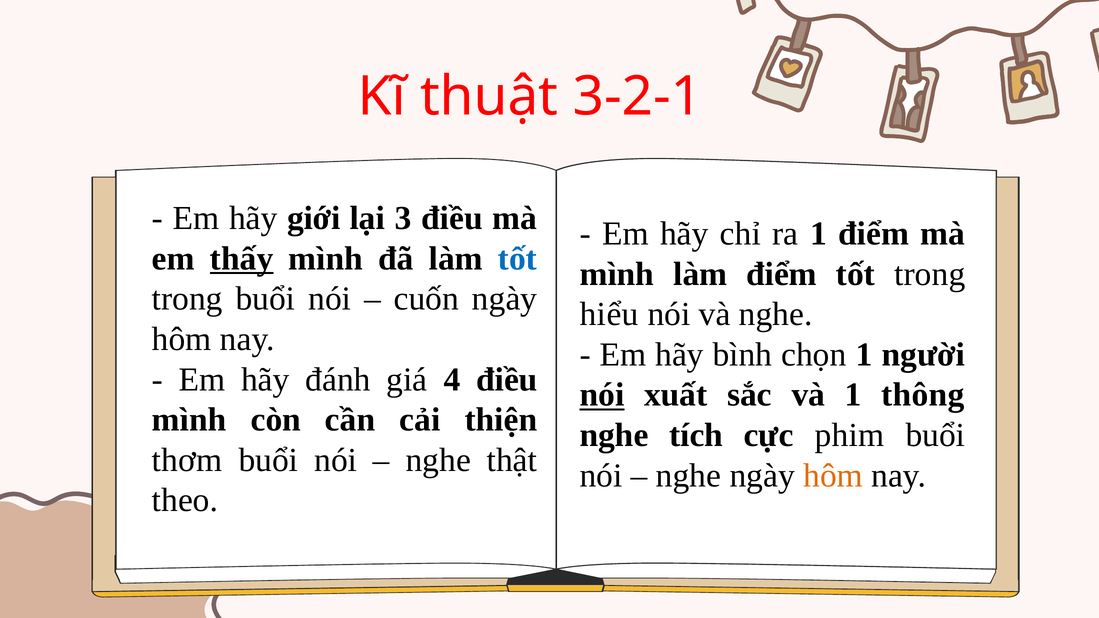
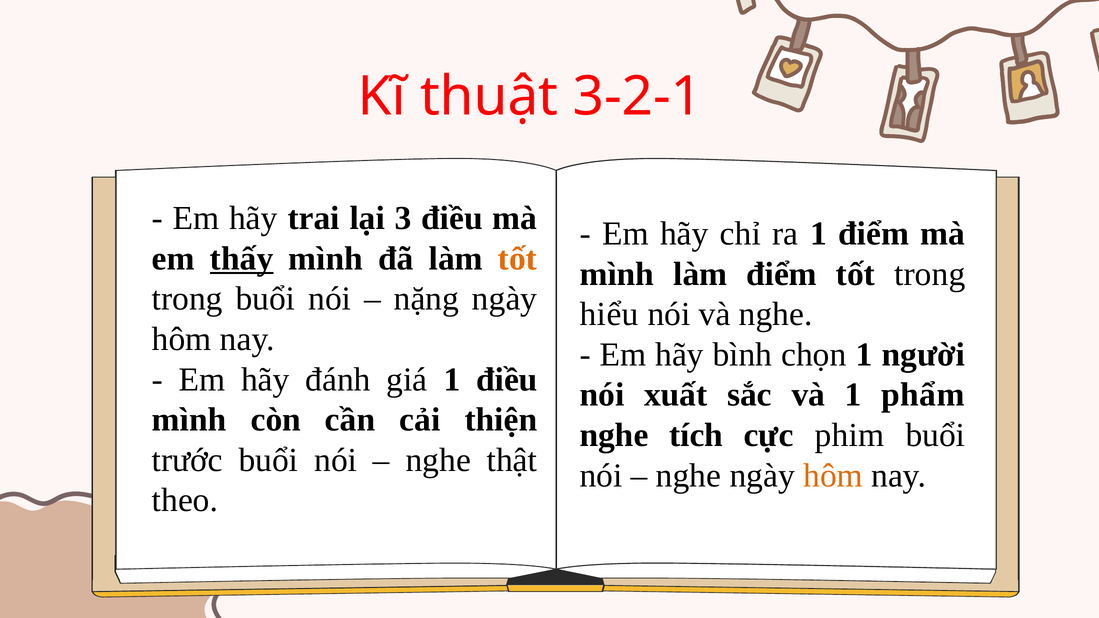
giới: giới -> trai (314, 218)
tốt colour: blue -> orange (518, 259)
cuốn: cuốn -> nặng (426, 299)
giá 4: 4 -> 1 (452, 380)
nói underline: present -> none (602, 395)
thông: thông -> phẩm (923, 395)
thơm: thơm -> trước (187, 460)
